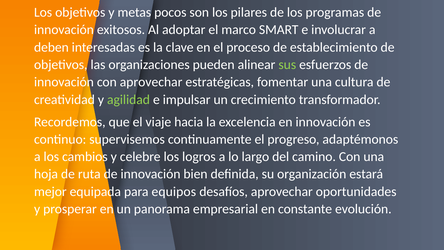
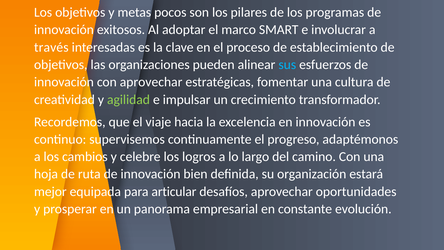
deben: deben -> través (51, 47)
sus colour: light green -> light blue (287, 65)
equipos: equipos -> articular (174, 191)
